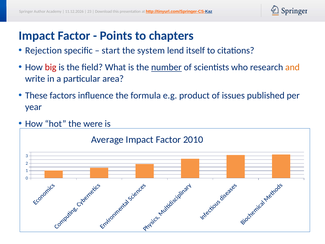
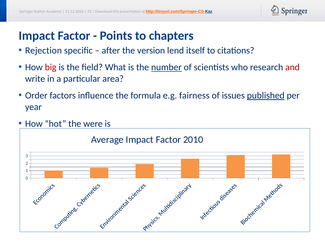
start: start -> after (111, 50)
system: system -> version (151, 50)
and colour: orange -> red (292, 67)
These: These -> Order (36, 95)
product: product -> fairness (194, 95)
published underline: none -> present (266, 95)
